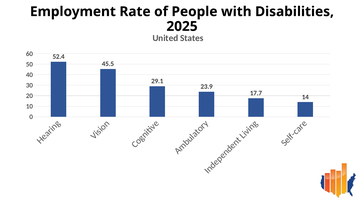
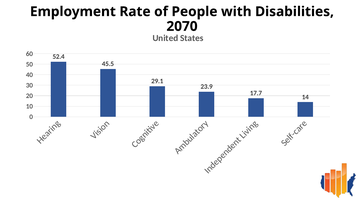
2025: 2025 -> 2070 (182, 26)
